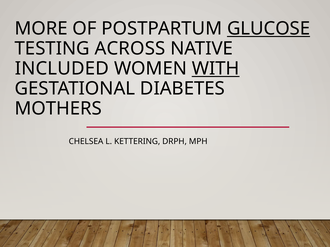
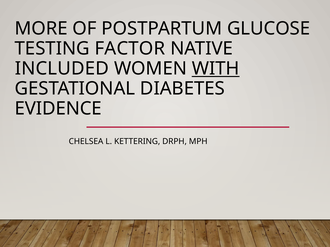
GLUCOSE underline: present -> none (269, 29)
ACROSS: ACROSS -> FACTOR (130, 49)
MOTHERS: MOTHERS -> EVIDENCE (58, 109)
